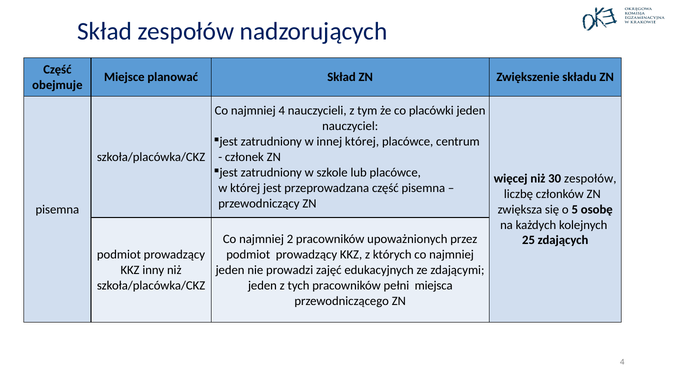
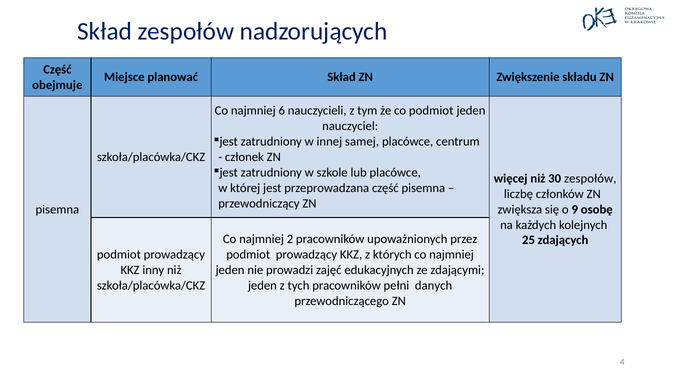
najmniej 4: 4 -> 6 (282, 111)
co placówki: placówki -> podmiot (431, 111)
innej której: której -> samej (362, 142)
5: 5 -> 9 (575, 210)
miejsca: miejsca -> danych (434, 286)
